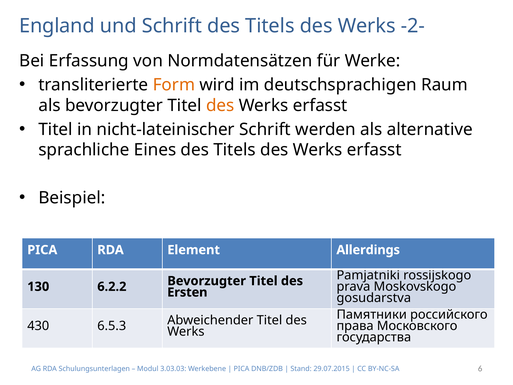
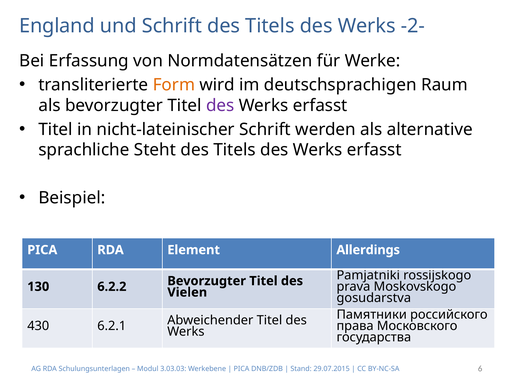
des colour: orange -> purple (220, 105)
Eines: Eines -> Steht (155, 150)
Ersten: Ersten -> Vielen (187, 292)
6.5.3: 6.5.3 -> 6.2.1 (112, 326)
